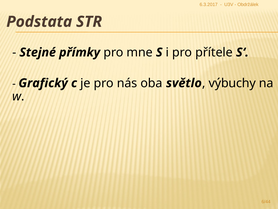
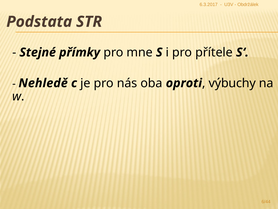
Grafický: Grafický -> Nehledě (43, 83)
světlo: světlo -> oproti (184, 83)
